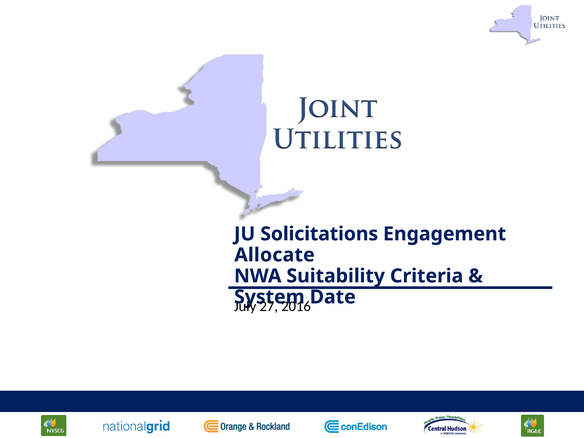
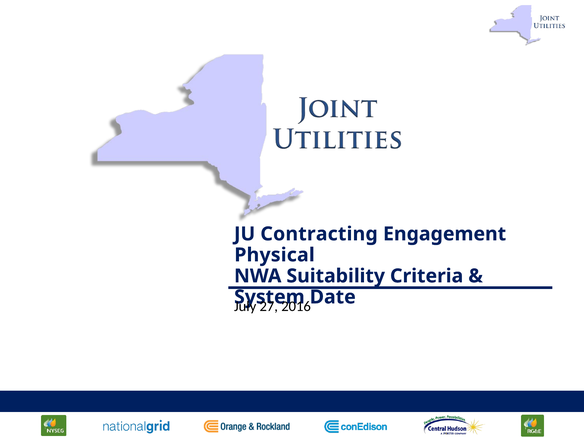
Solicitations: Solicitations -> Contracting (319, 234)
Allocate: Allocate -> Physical (275, 255)
